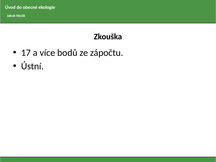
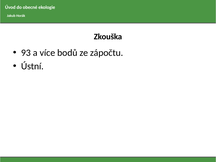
17: 17 -> 93 (26, 53)
